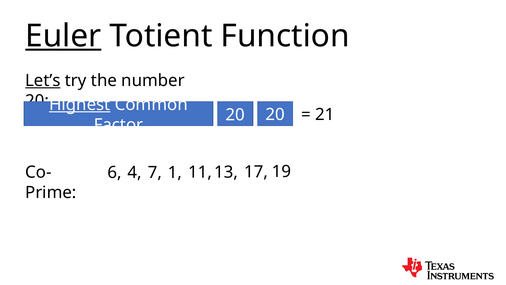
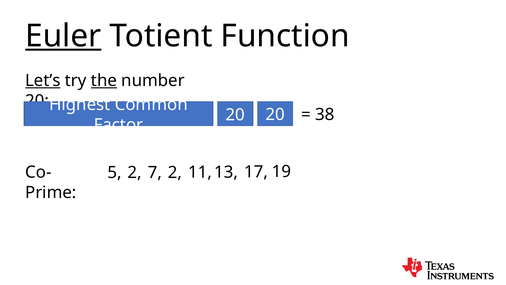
the underline: none -> present (104, 80)
Highest underline: present -> none (80, 105)
21: 21 -> 38 (325, 115)
4: 4 -> 2 (135, 172)
6: 6 -> 5 (115, 172)
7 1: 1 -> 2 (175, 172)
